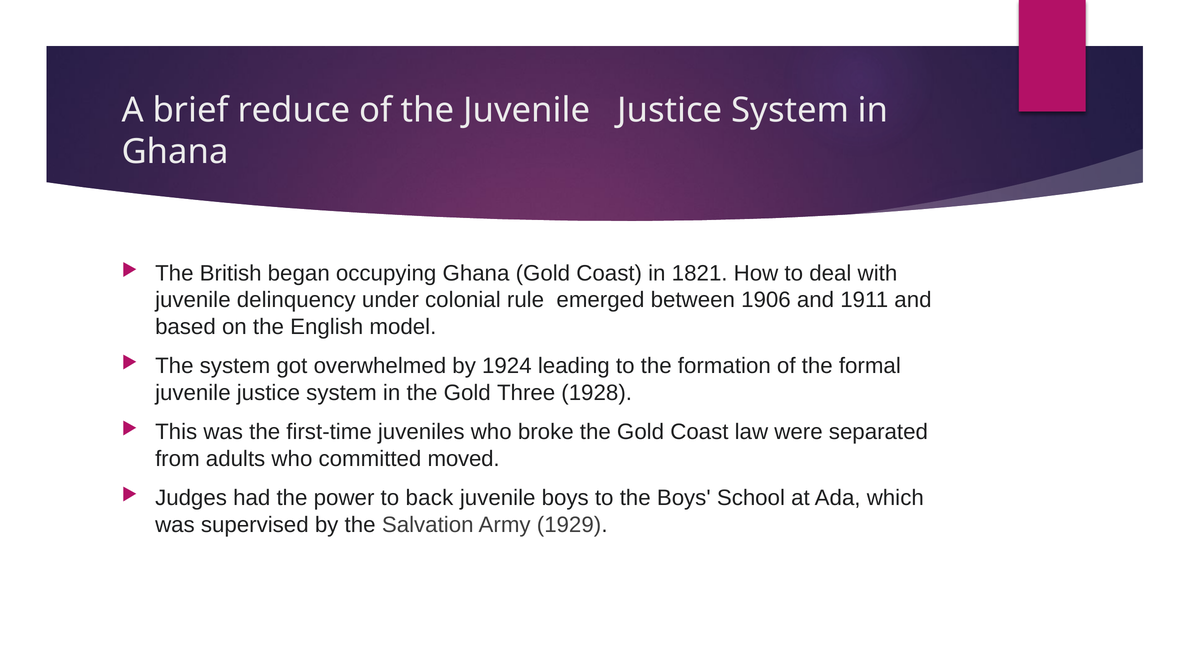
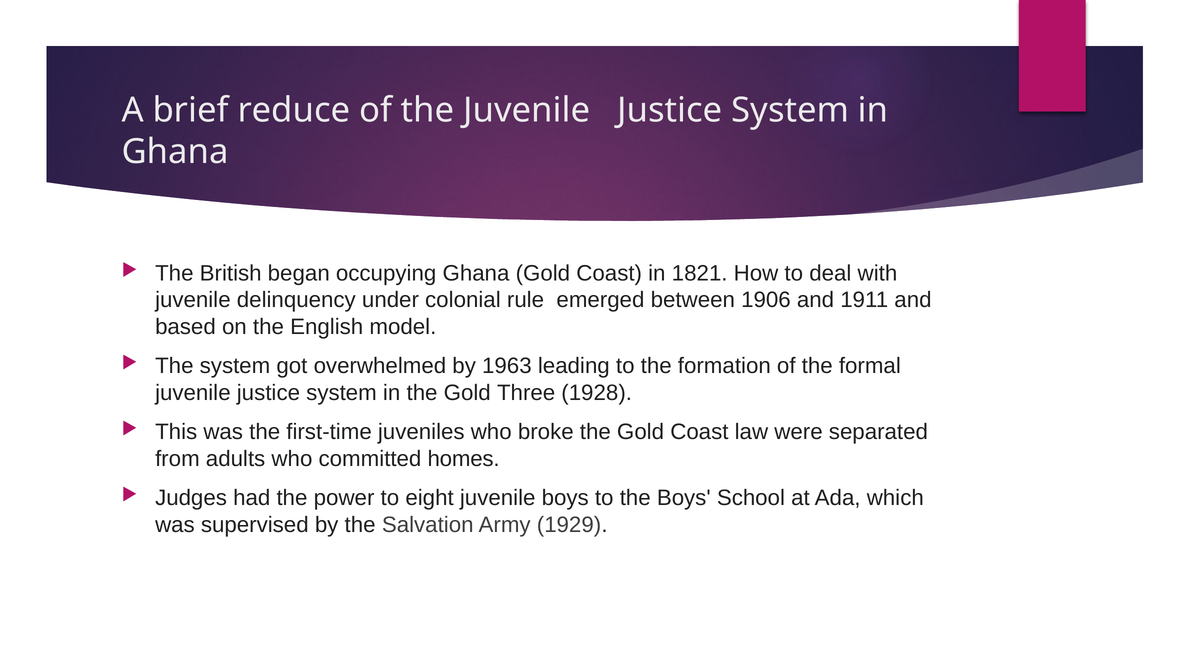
1924: 1924 -> 1963 (507, 366)
moved: moved -> homes (464, 459)
back: back -> eight (430, 498)
